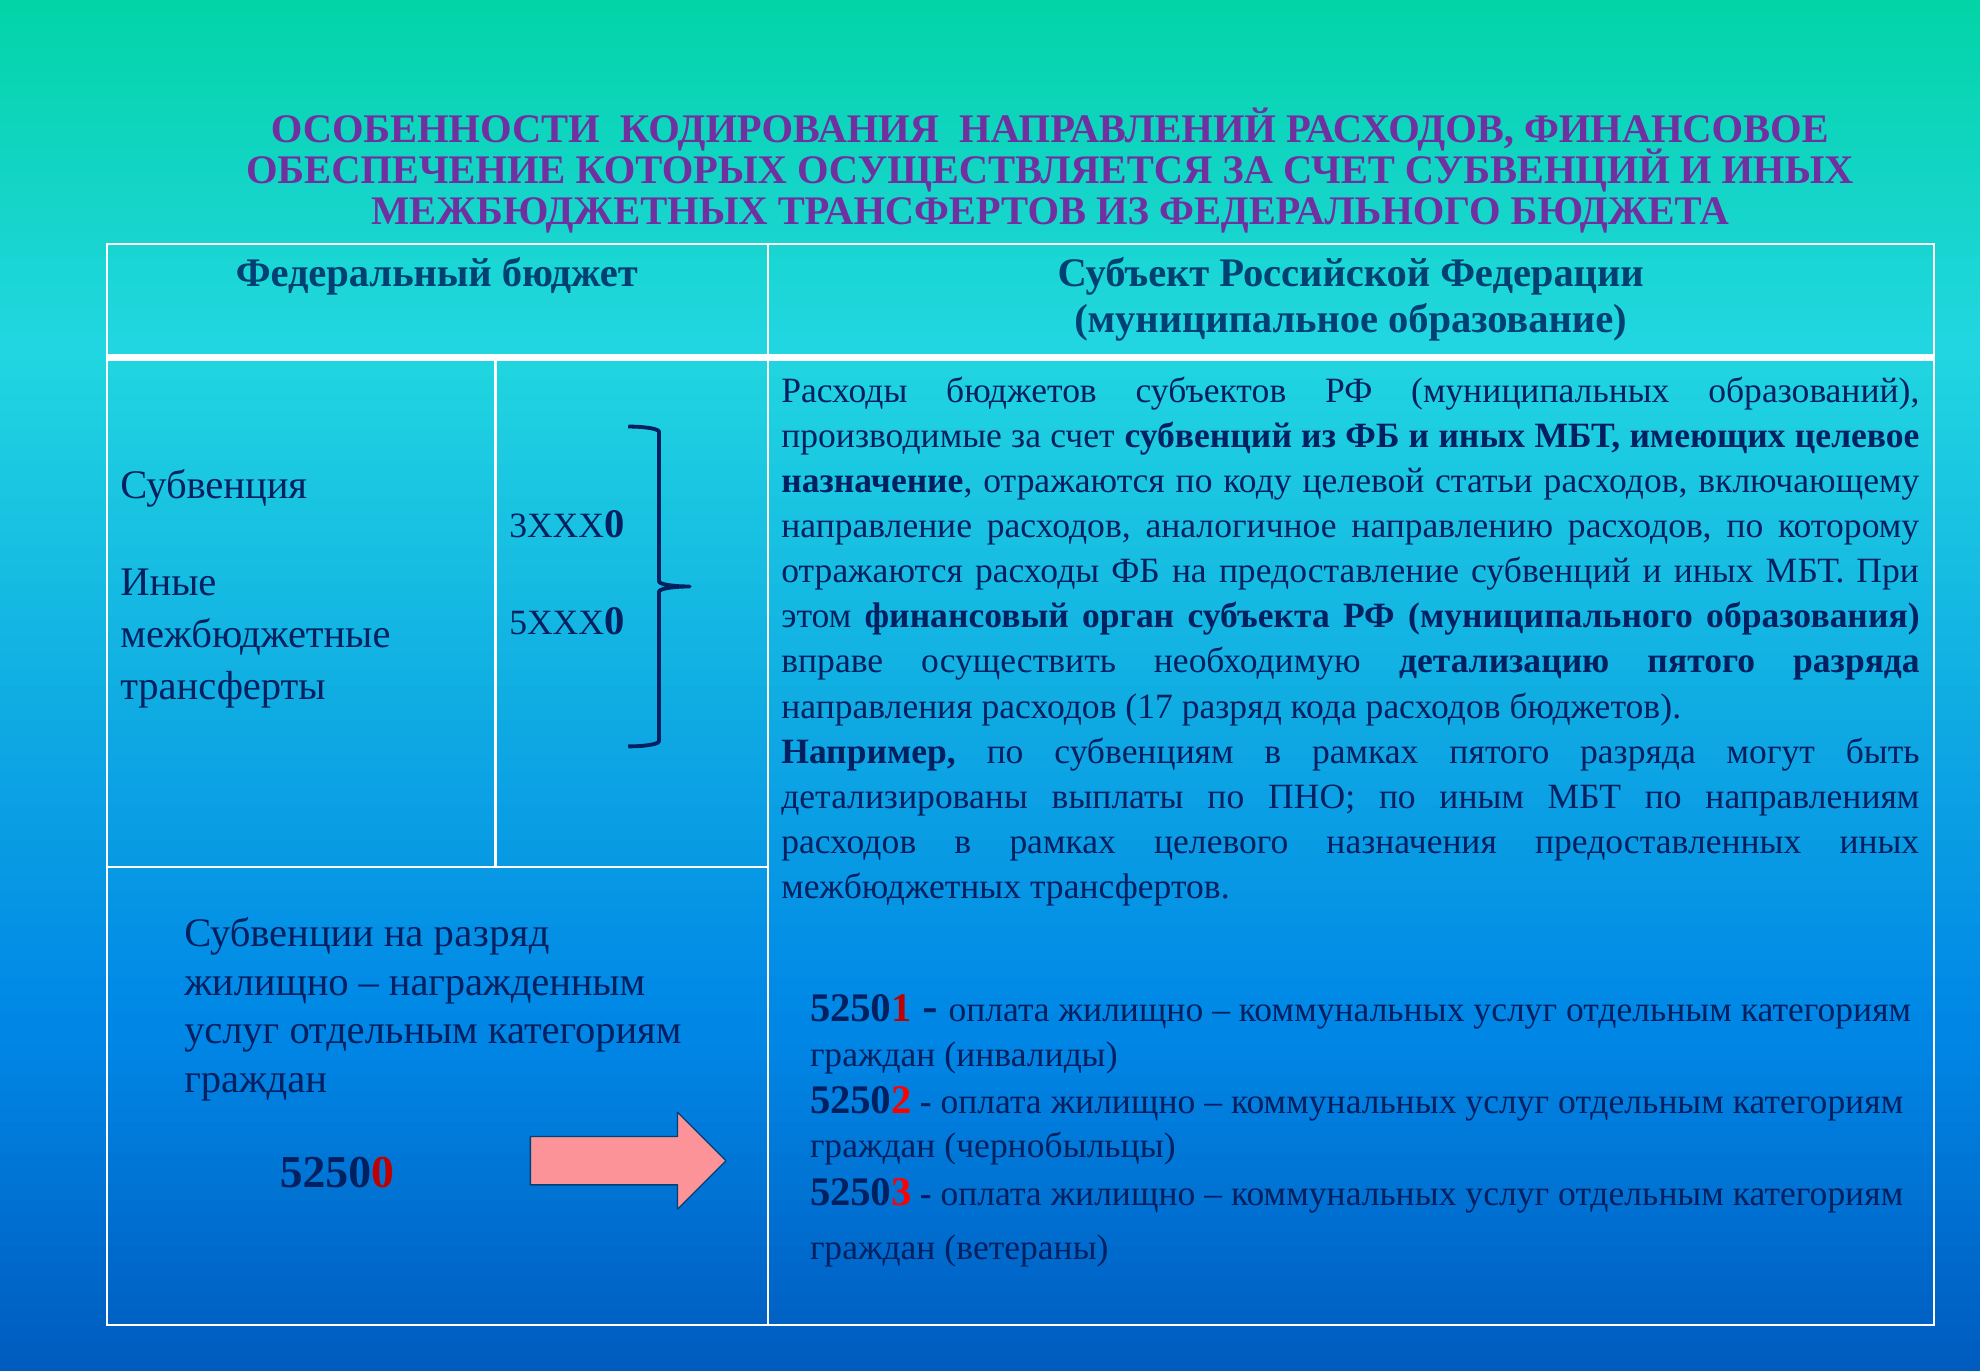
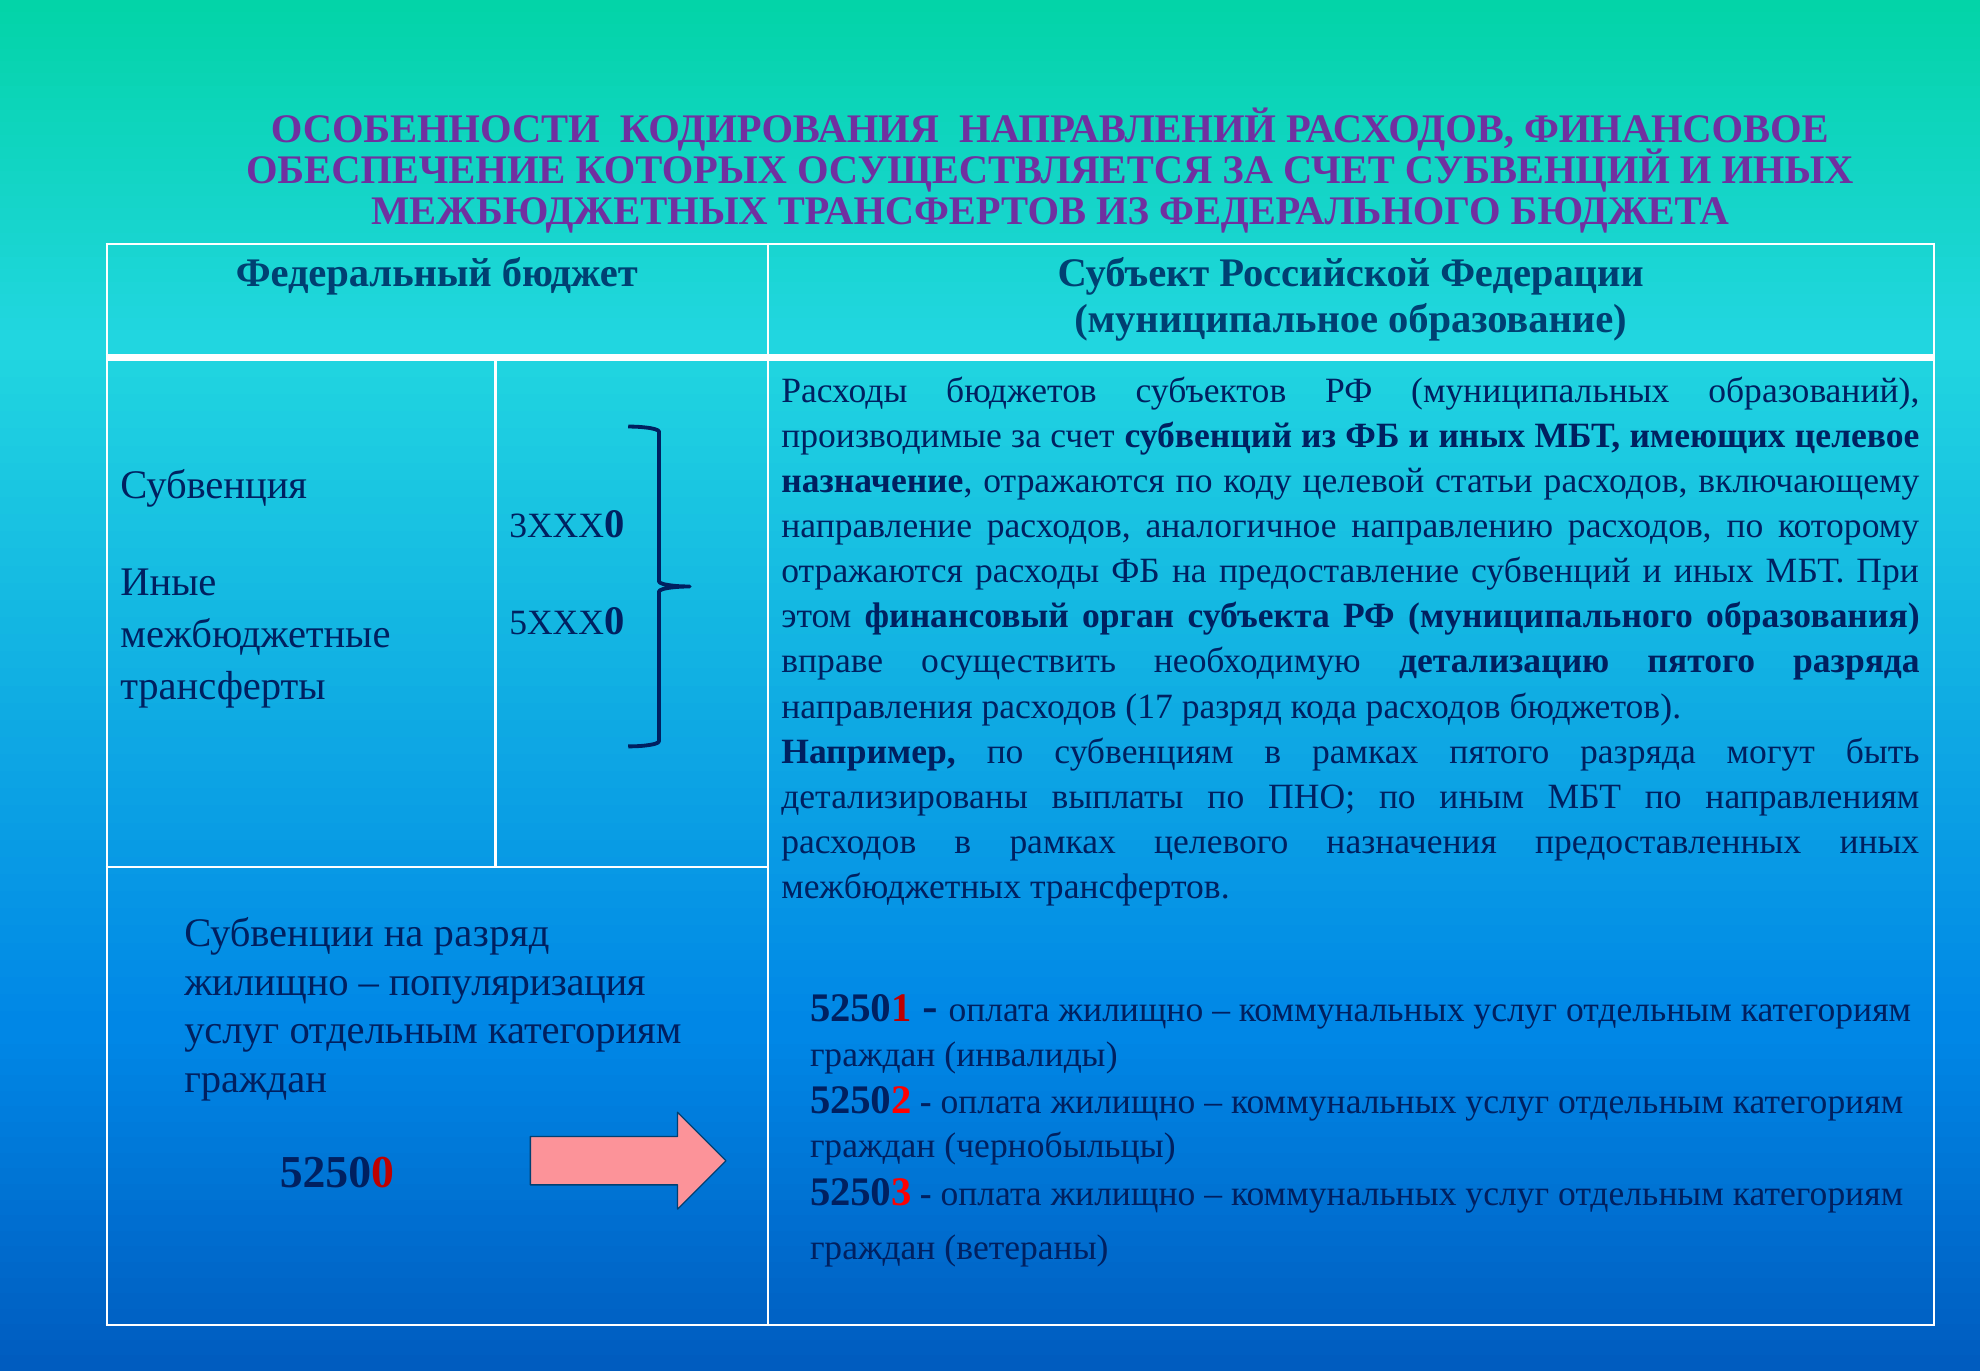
награжденным: награжденным -> популяризация (517, 982)
